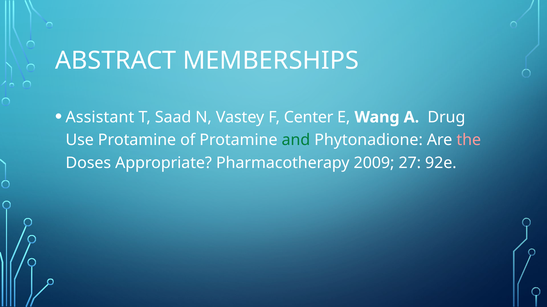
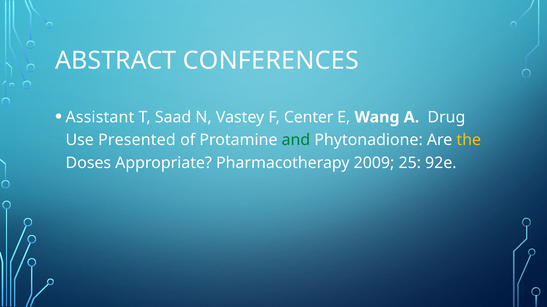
MEMBERSHIPS: MEMBERSHIPS -> CONFERENCES (271, 61)
Use Protamine: Protamine -> Presented (137, 140)
the colour: pink -> yellow (469, 140)
27: 27 -> 25 (410, 163)
